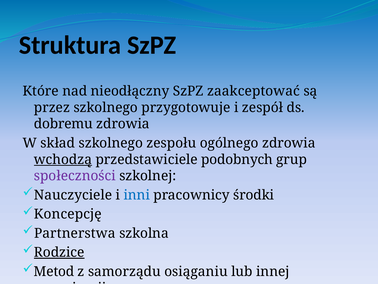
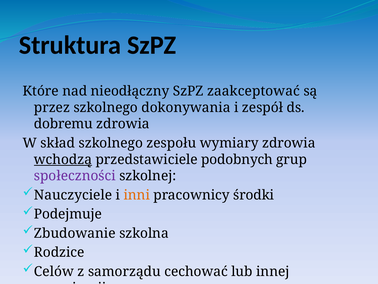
przygotowuje: przygotowuje -> dokonywania (186, 107)
ogólnego: ogólnego -> wymiary (229, 143)
inni colour: blue -> orange (137, 195)
Koncepcję: Koncepcję -> Podejmuje (68, 214)
Partnerstwa: Partnerstwa -> Zbudowanie (75, 233)
Rodzice underline: present -> none (59, 252)
Metod: Metod -> Celów (54, 271)
osiąganiu: osiąganiu -> cechować (196, 271)
